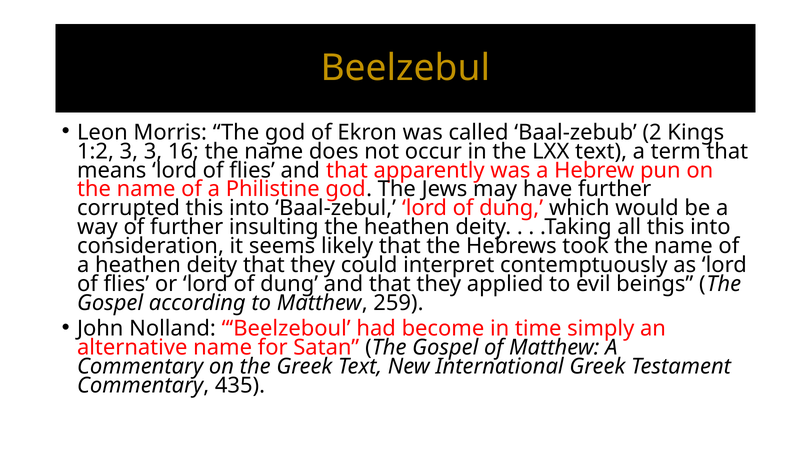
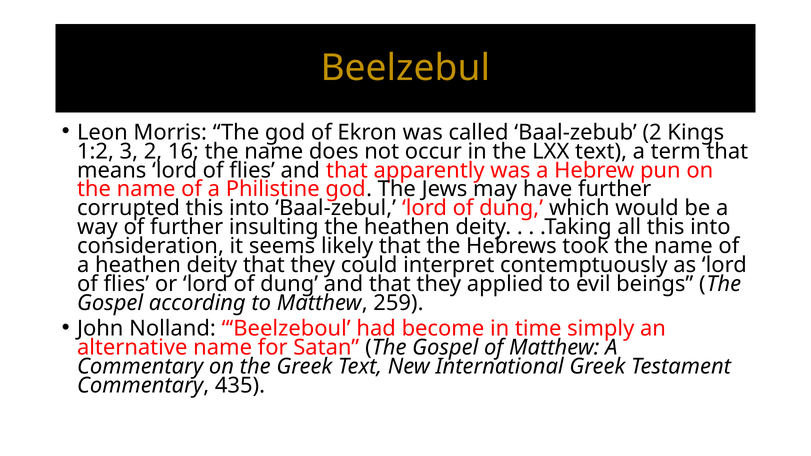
3 3: 3 -> 2 (153, 151)
